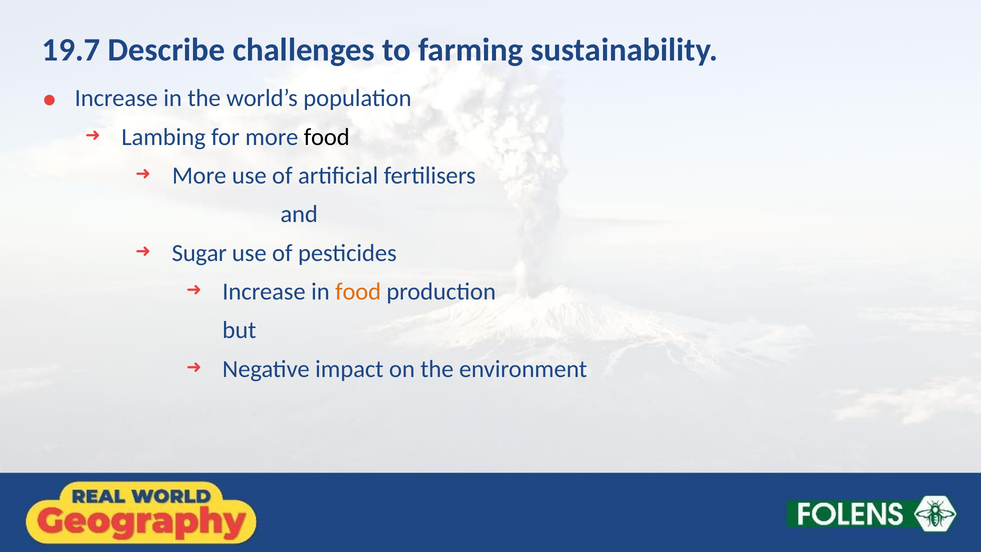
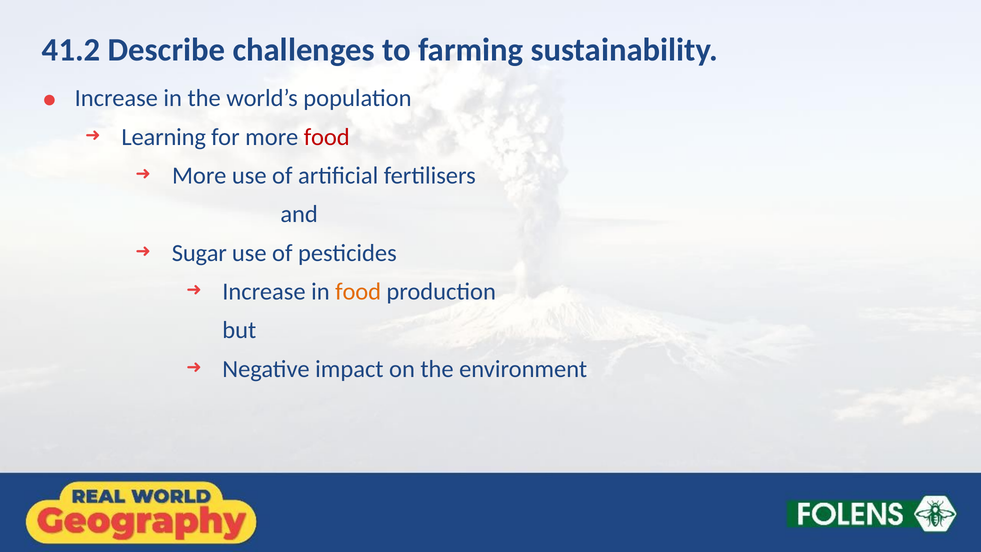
19.7: 19.7 -> 41.2 (71, 50)
Lambing: Lambing -> Learning (164, 137)
food colour: black -> red (327, 137)
